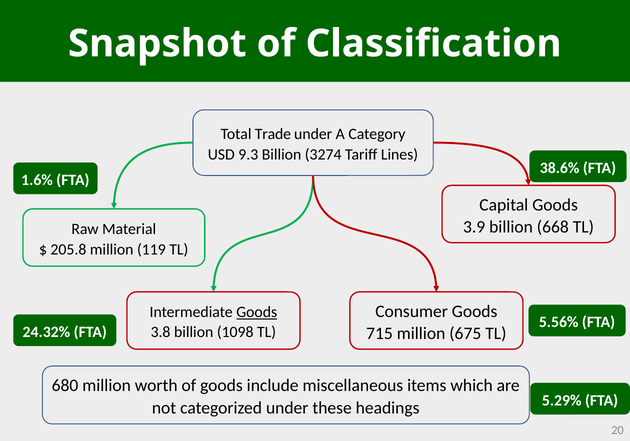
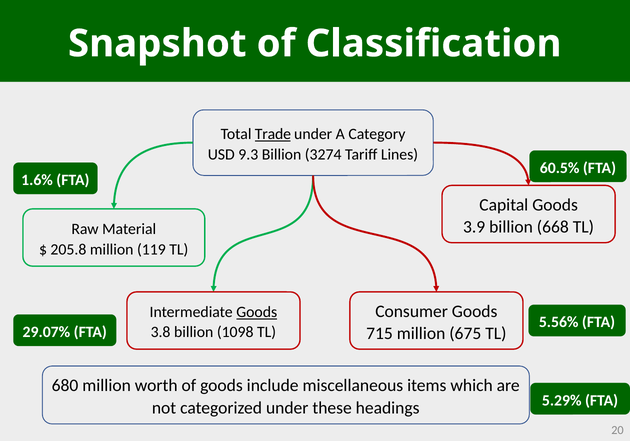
Trade underline: none -> present (273, 134)
38.6%: 38.6% -> 60.5% (560, 168)
24.32%: 24.32% -> 29.07% (46, 332)
